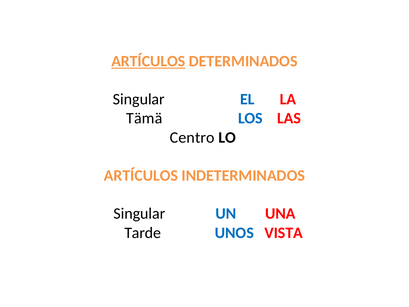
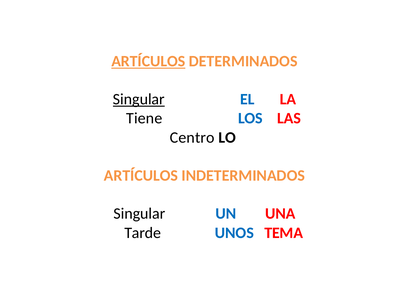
Singular underline: none -> present (139, 99)
Tämä: Tämä -> Tiene (144, 118)
VISTA: VISTA -> TEMA (284, 233)
